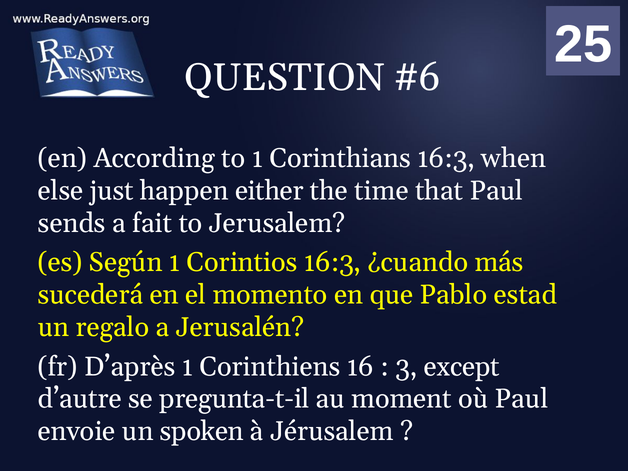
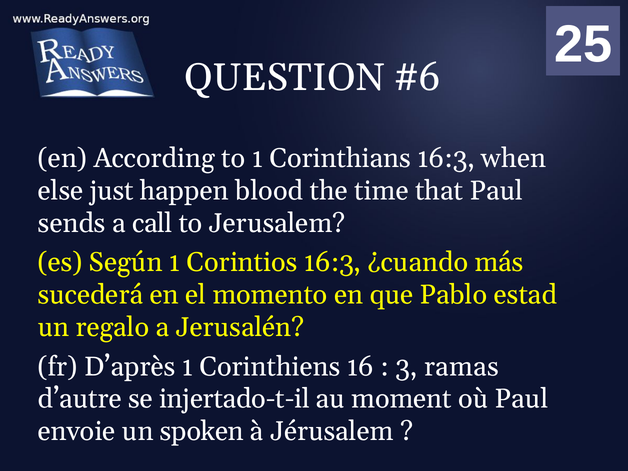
either: either -> blood (269, 191)
fait: fait -> call (152, 223)
except: except -> ramas (462, 367)
pregunta-t-il: pregunta-t-il -> injertado-t-il (234, 399)
